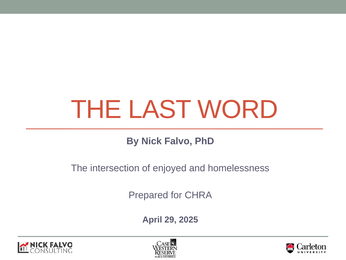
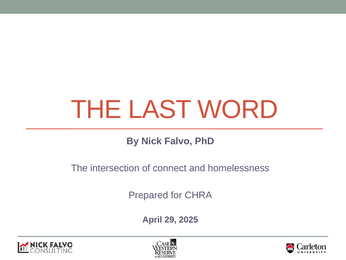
enjoyed: enjoyed -> connect (170, 168)
